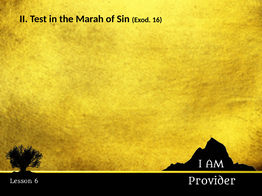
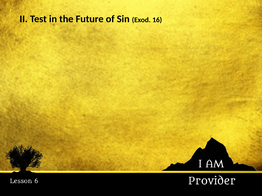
Marah: Marah -> Future (90, 19)
